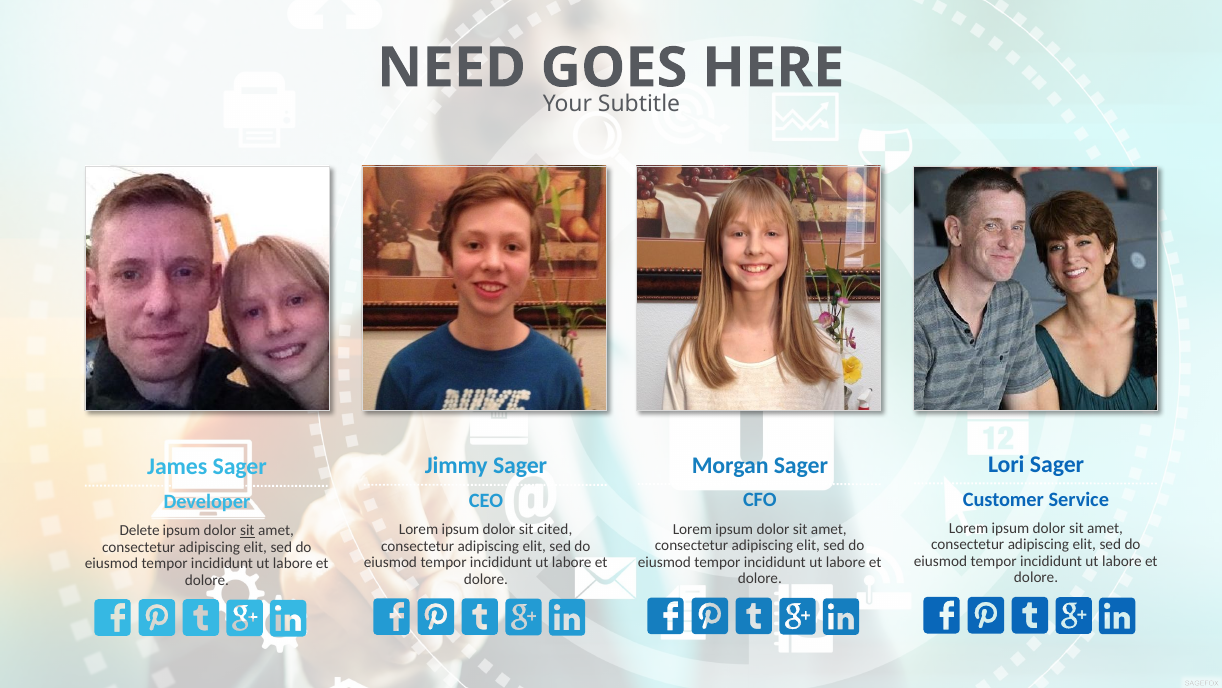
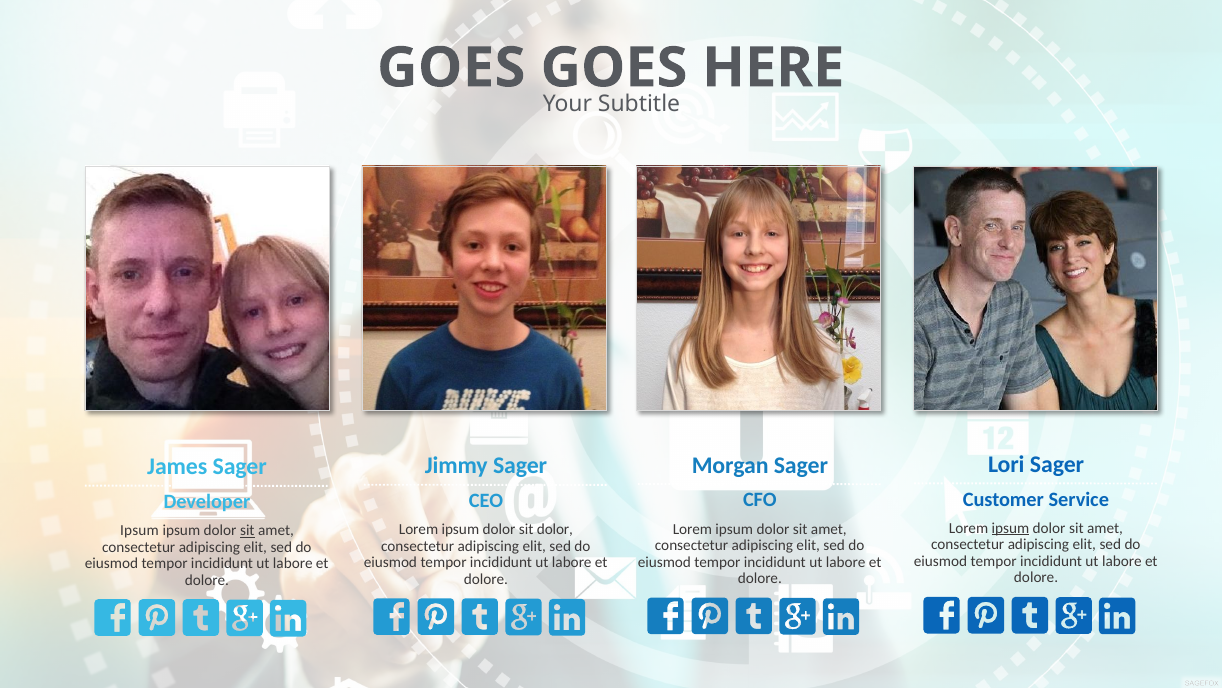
NEED: NEED -> GOES (451, 68)
ipsum underline: none -> present (1010, 528)
sit cited: cited -> dolor (555, 529)
Delete: Delete -> Ipsum (139, 530)
